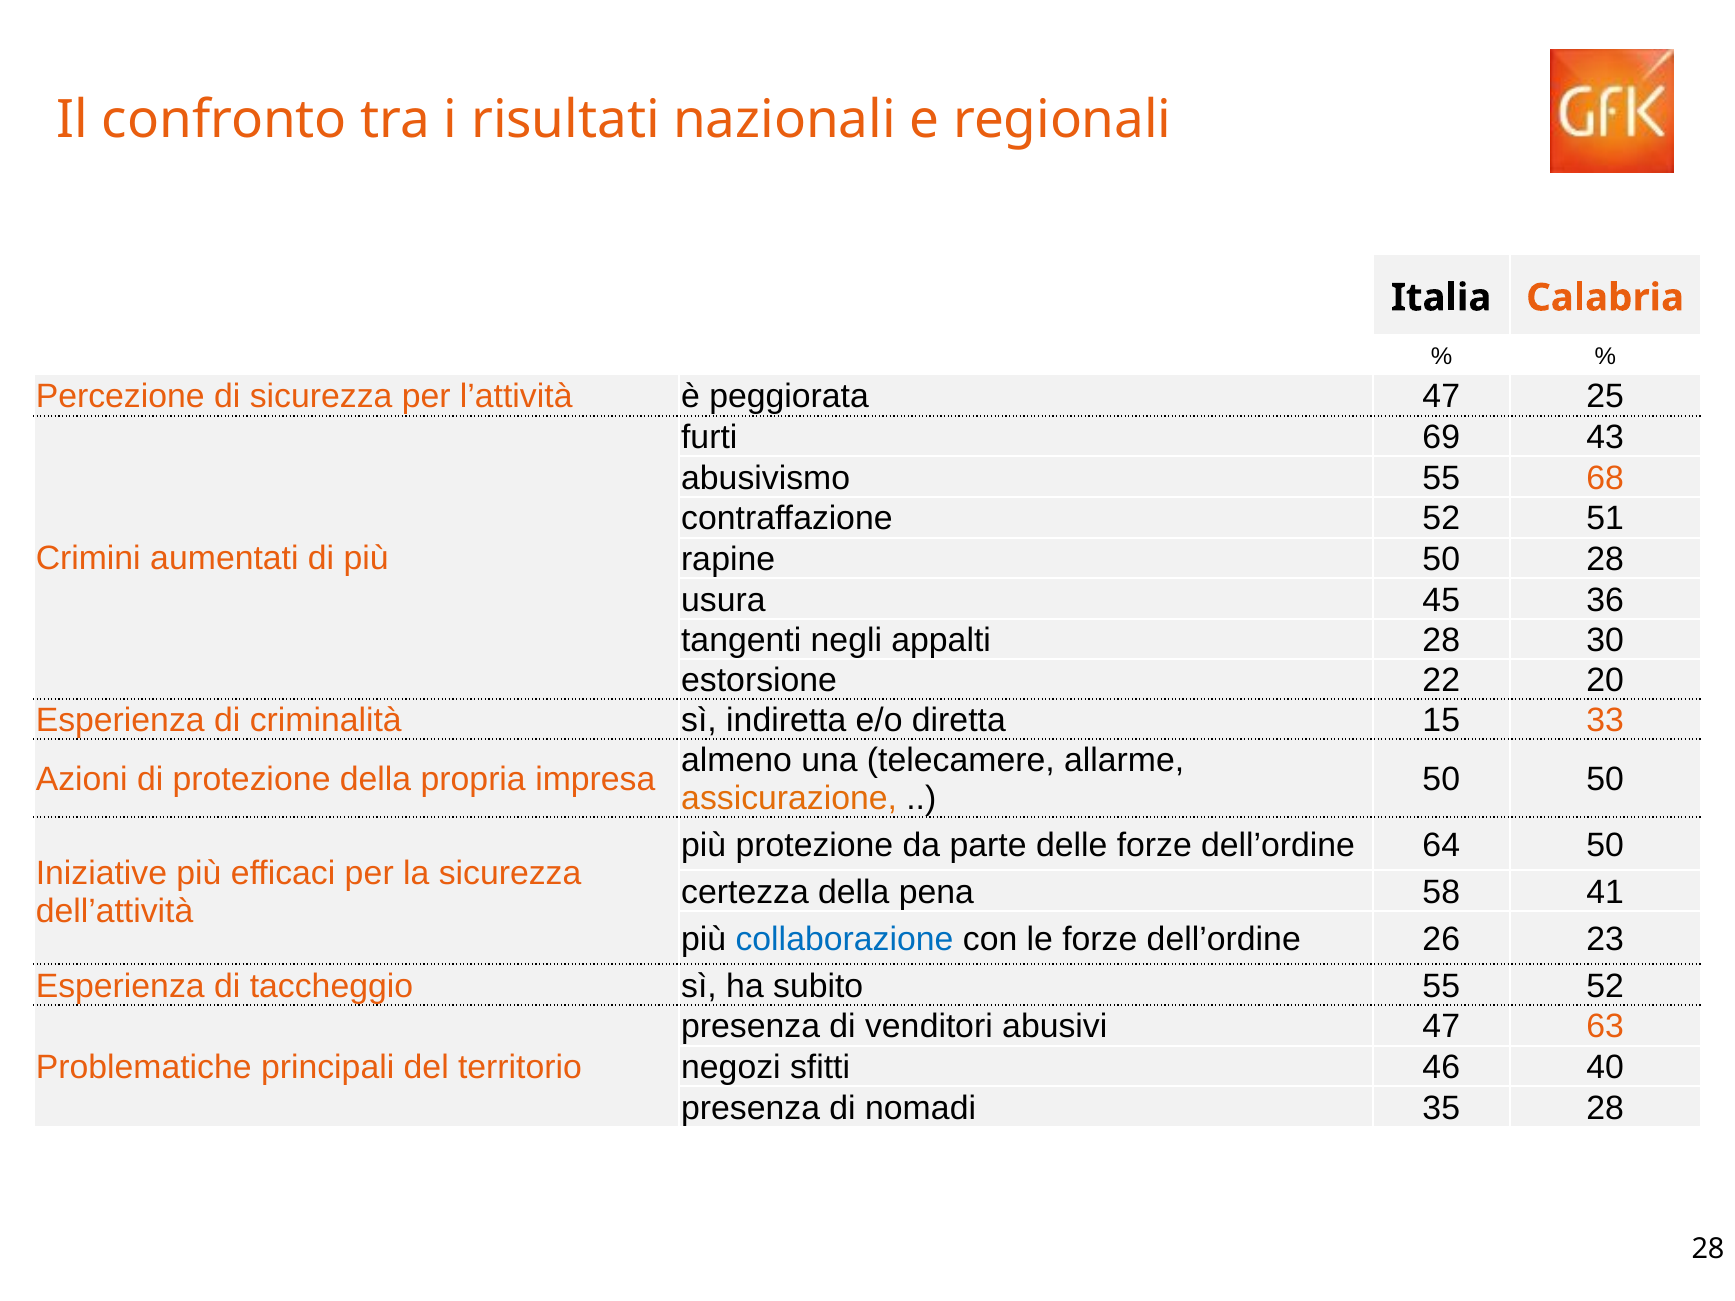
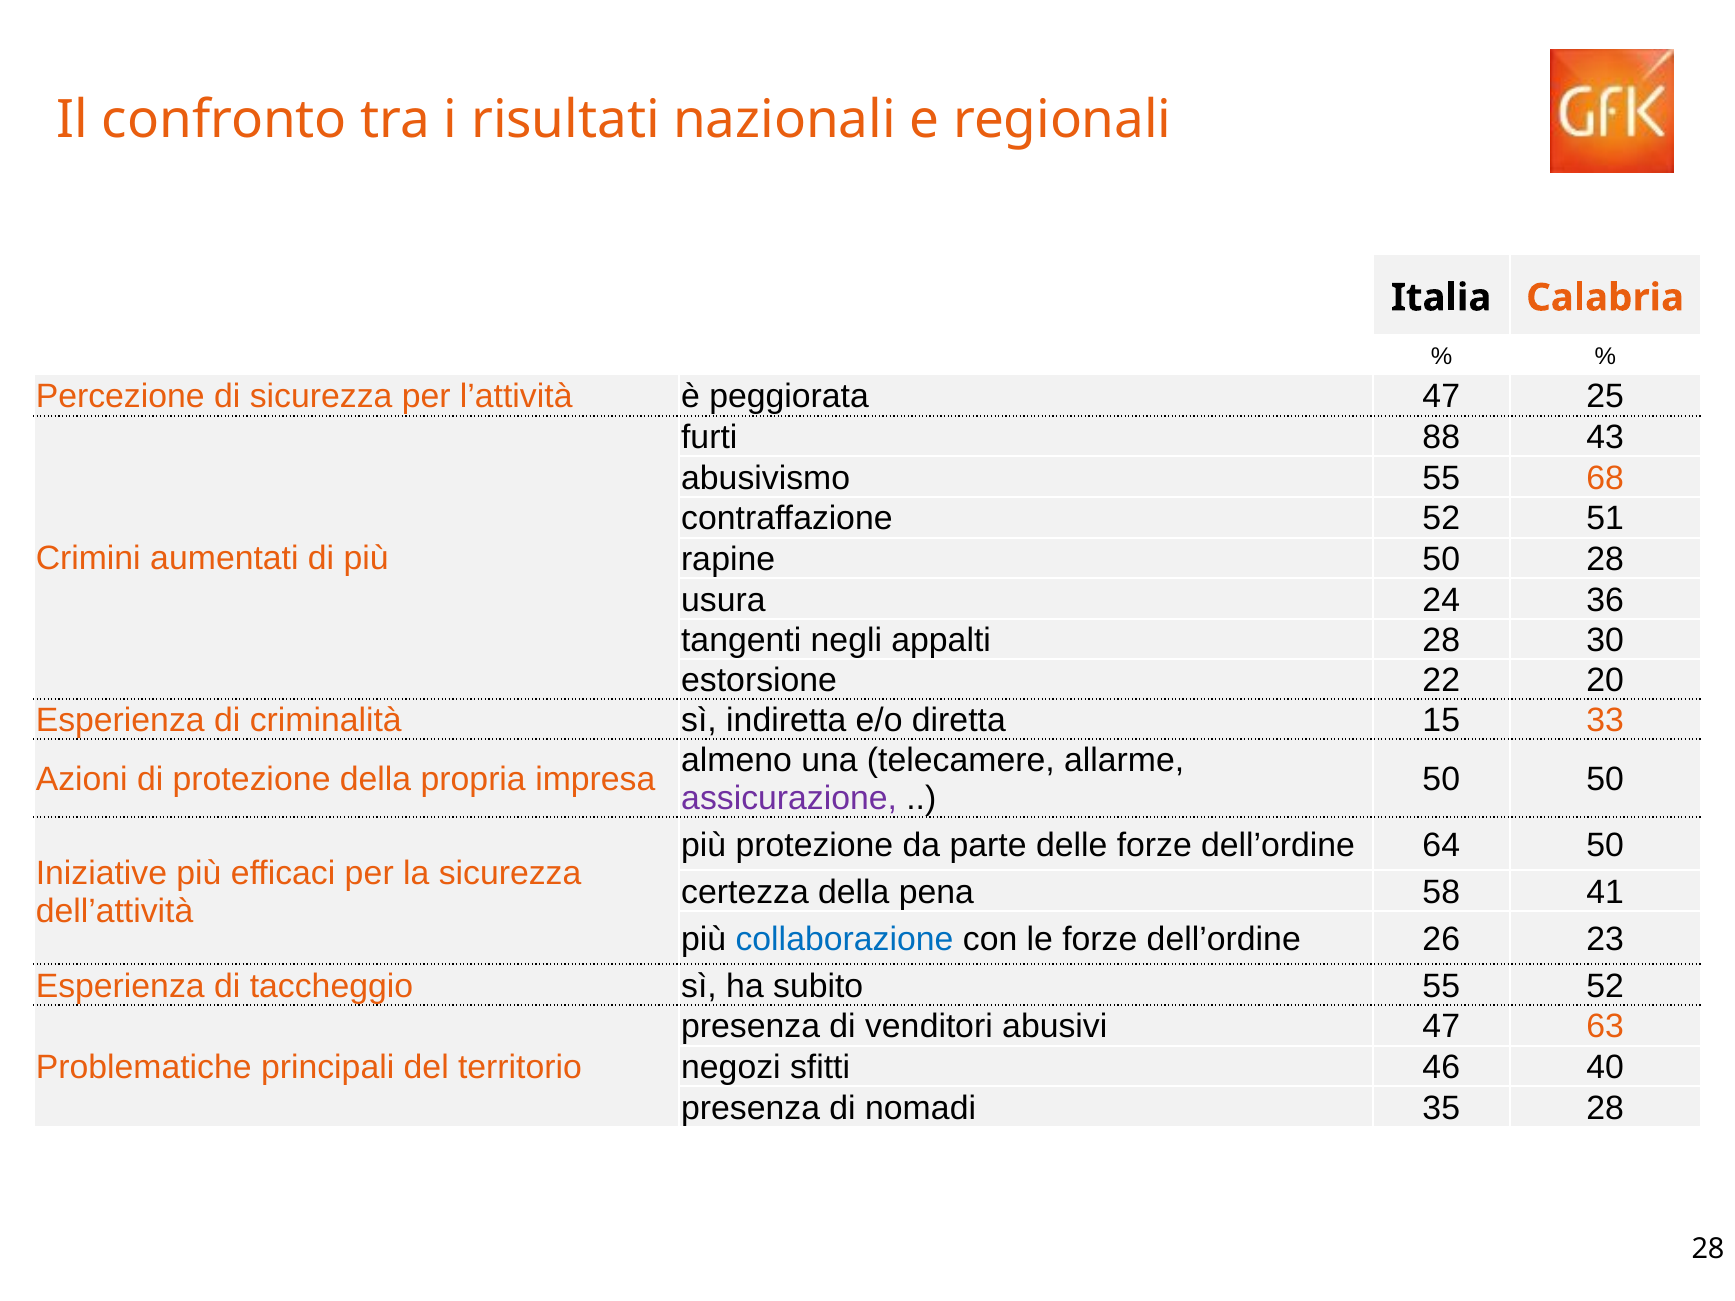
69: 69 -> 88 (1441, 437)
45: 45 -> 24 (1441, 600)
assicurazione colour: orange -> purple (789, 799)
